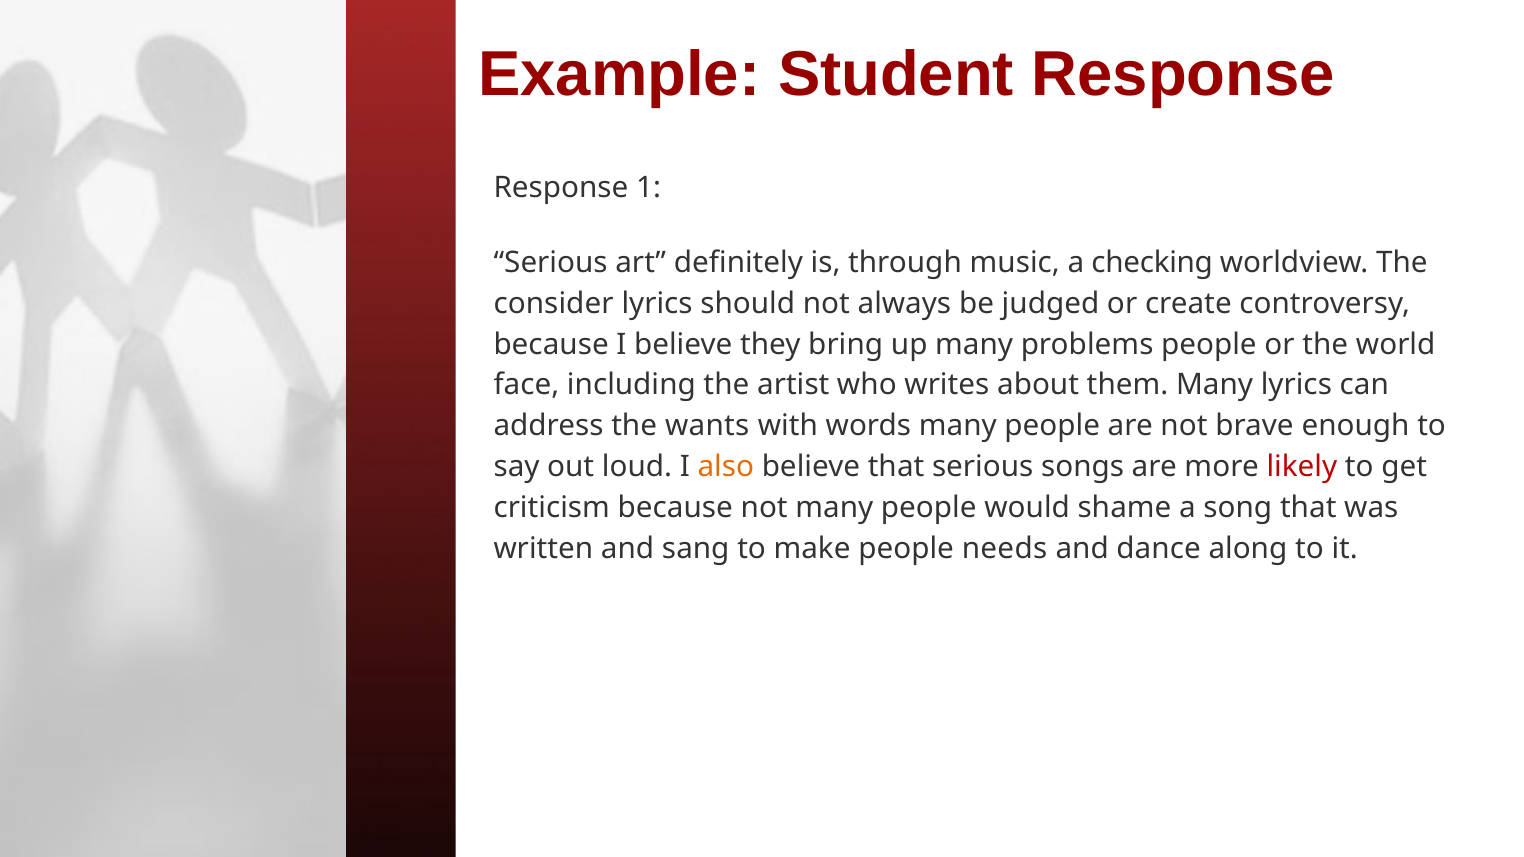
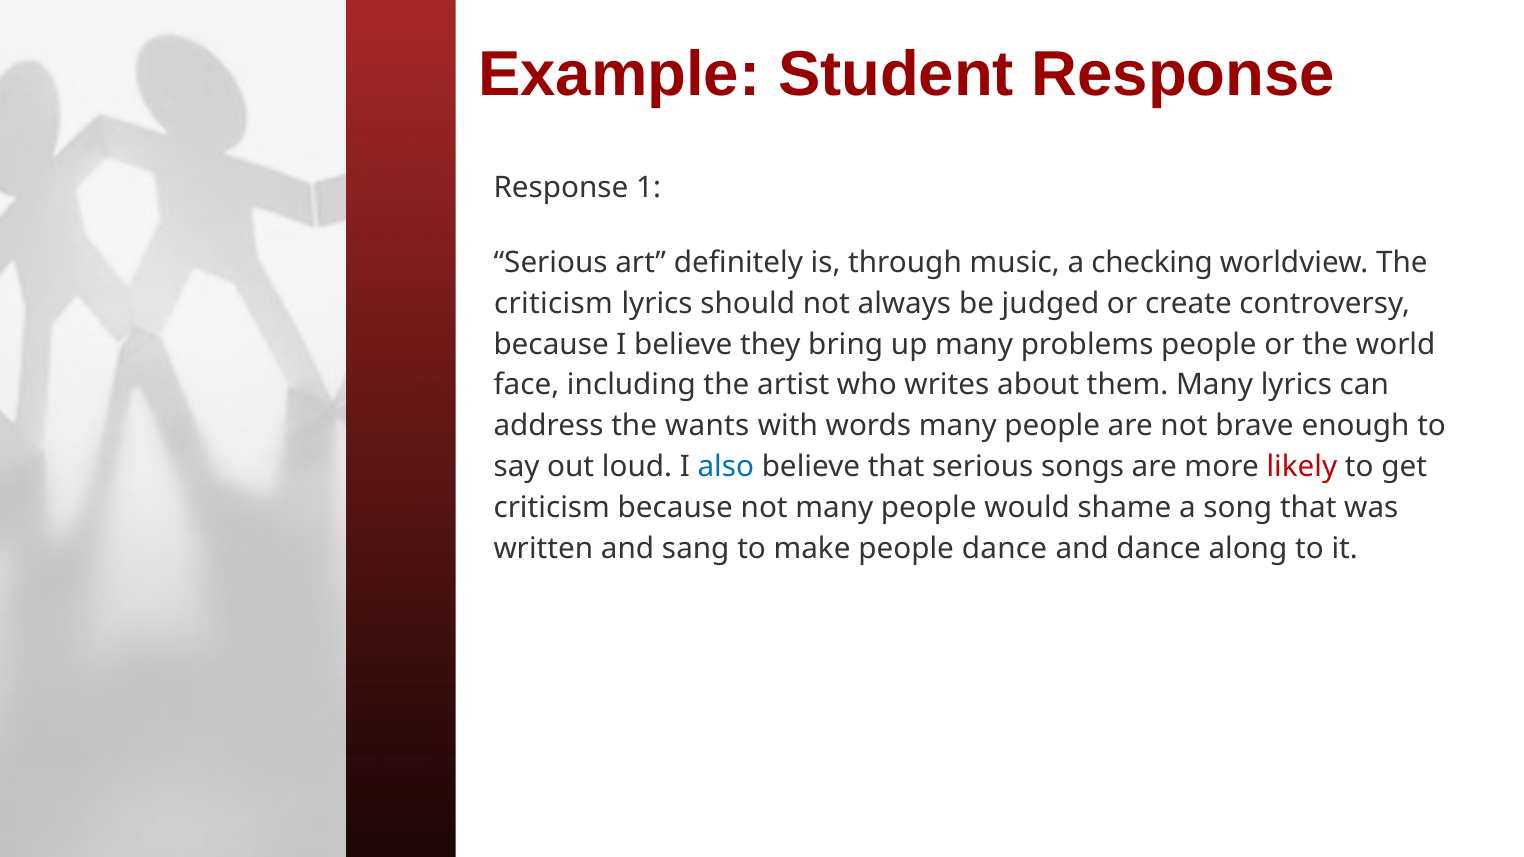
consider: consider -> criticism (553, 304)
also colour: orange -> blue (726, 467)
people needs: needs -> dance (1005, 549)
